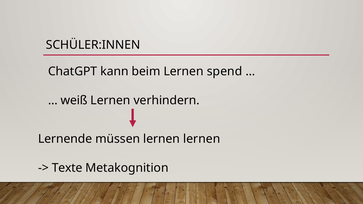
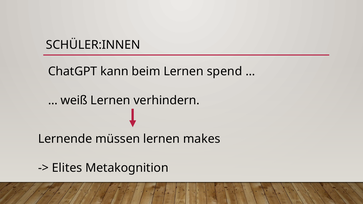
lernen lernen: lernen -> makes (202, 139)
Texte: Texte -> Elites (67, 168)
